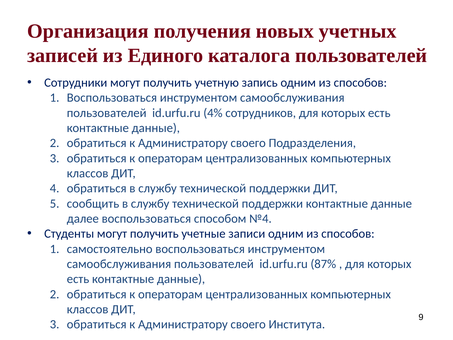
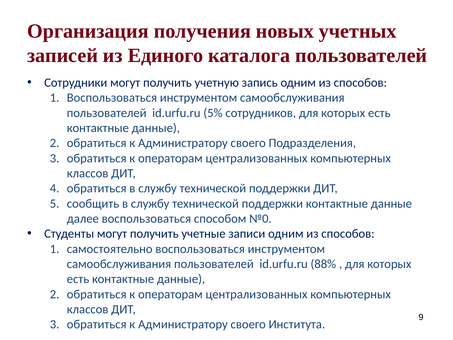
4%: 4% -> 5% (213, 113)
№4: №4 -> №0 (260, 219)
87%: 87% -> 88% (323, 264)
